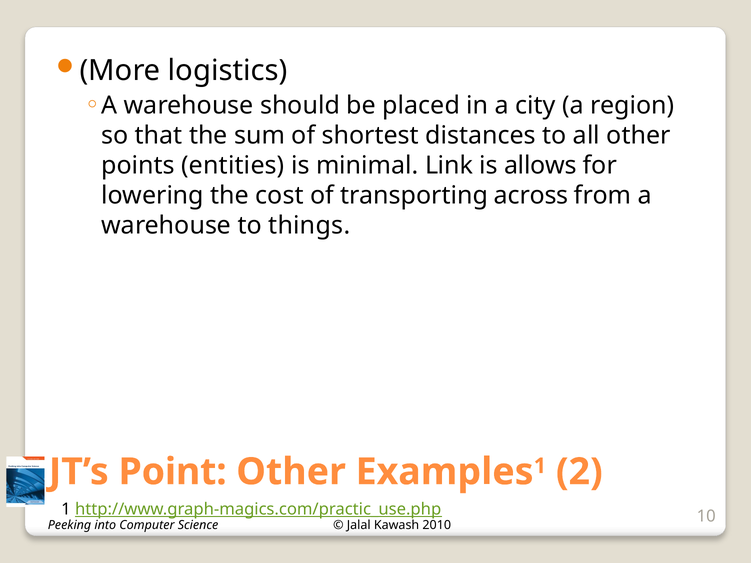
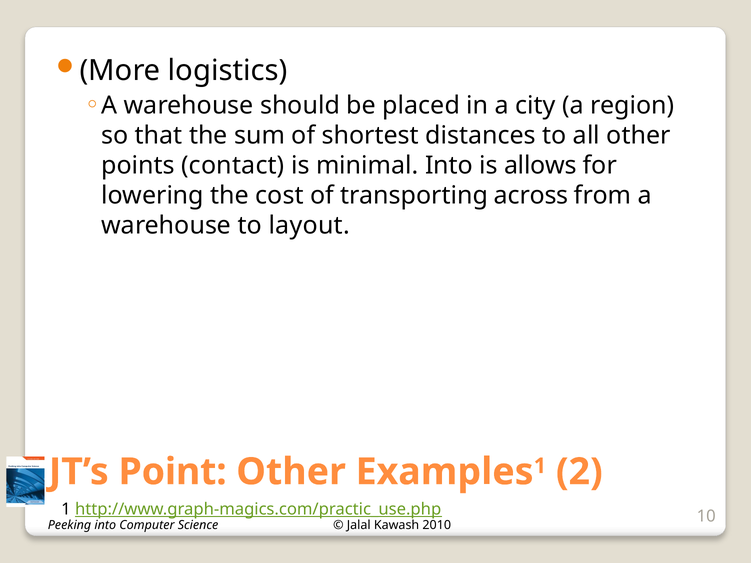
entities: entities -> contact (233, 166)
minimal Link: Link -> Into (449, 166)
things: things -> layout (309, 226)
